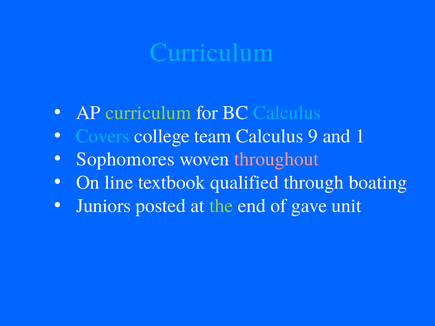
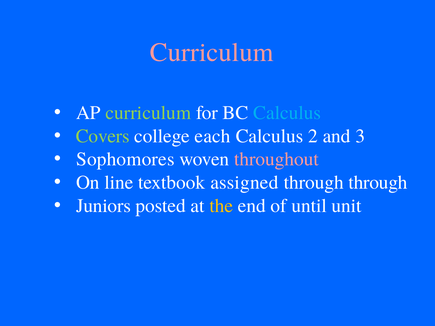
Curriculum colour: light blue -> pink (212, 53)
Covers colour: light blue -> light green (103, 136)
team: team -> each (213, 136)
9: 9 -> 2 (313, 136)
1: 1 -> 3 (360, 136)
qualified: qualified -> assigned (244, 183)
through boating: boating -> through (378, 183)
the colour: light green -> yellow (221, 206)
gave: gave -> until (309, 206)
